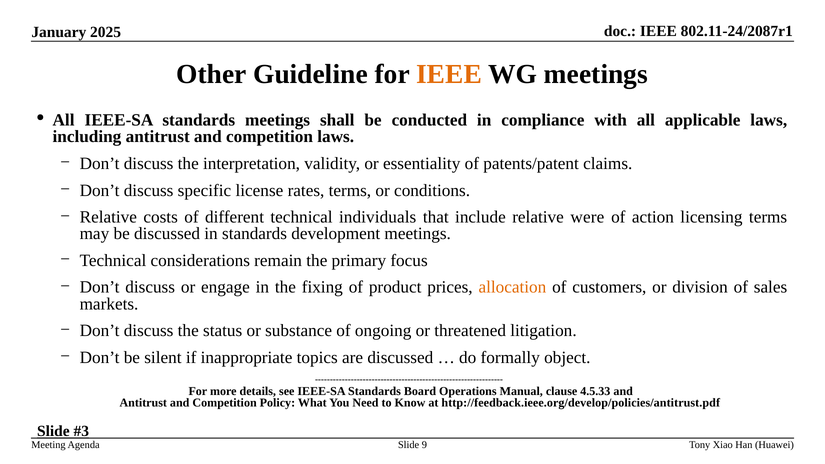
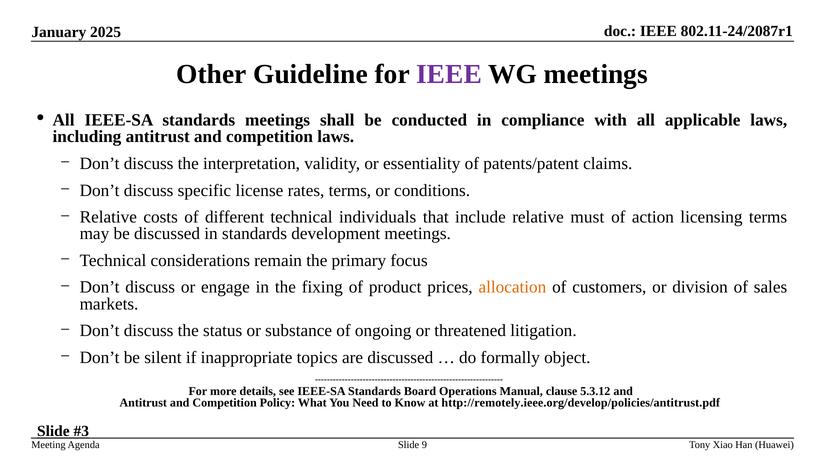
IEEE colour: orange -> purple (449, 74)
were: were -> must (587, 217)
4.5.33: 4.5.33 -> 5.3.12 (595, 392)
http://feedback.ieee.org/develop/policies/antitrust.pdf: http://feedback.ieee.org/develop/policies/antitrust.pdf -> http://remotely.ieee.org/develop/policies/antitrust.pdf (581, 403)
